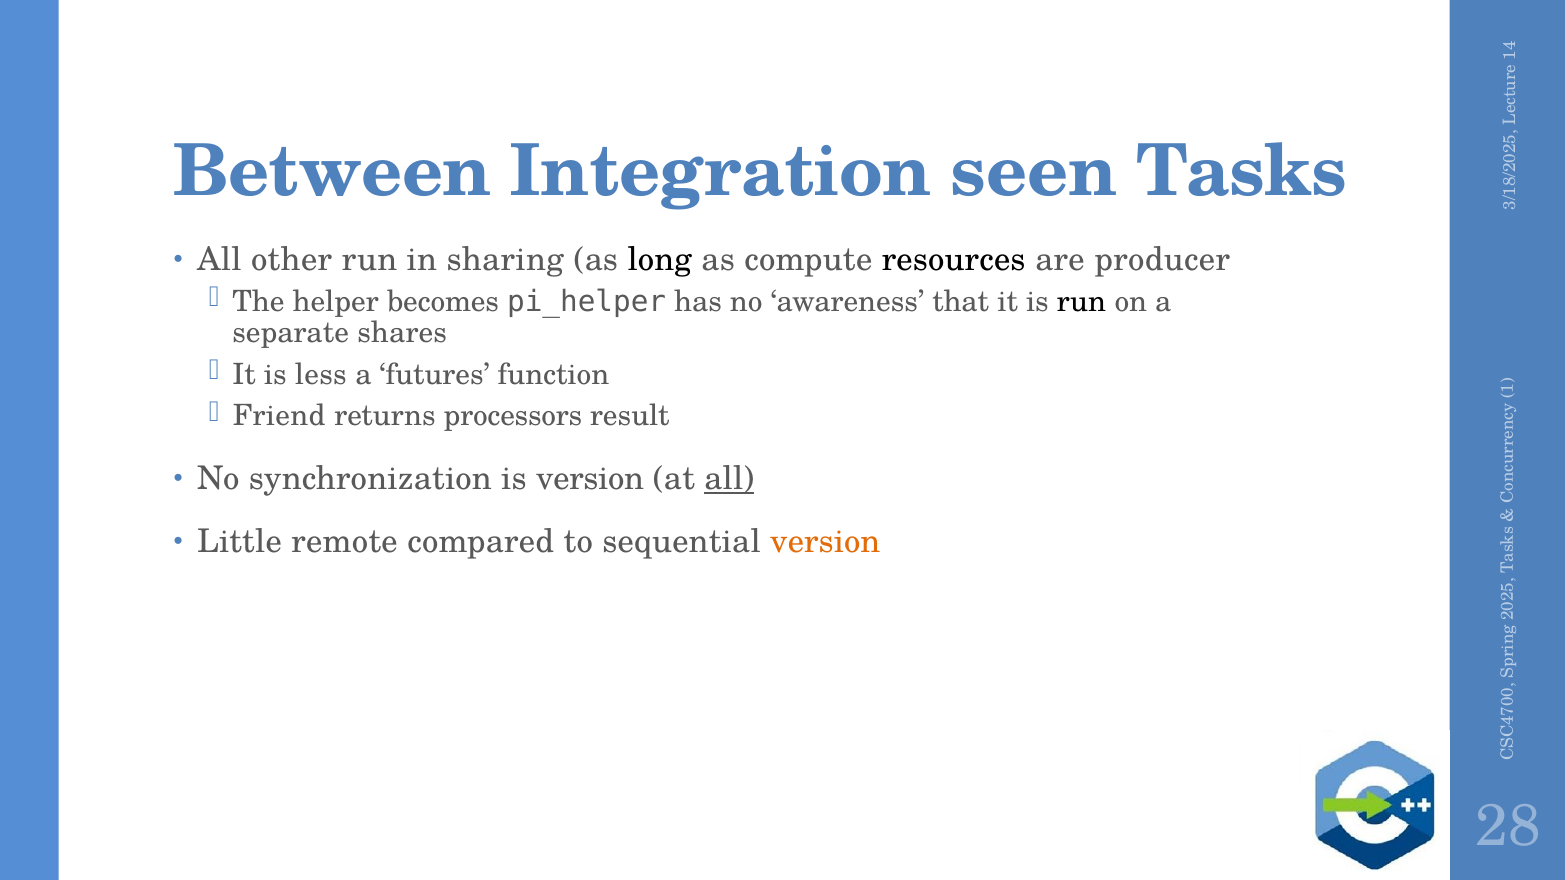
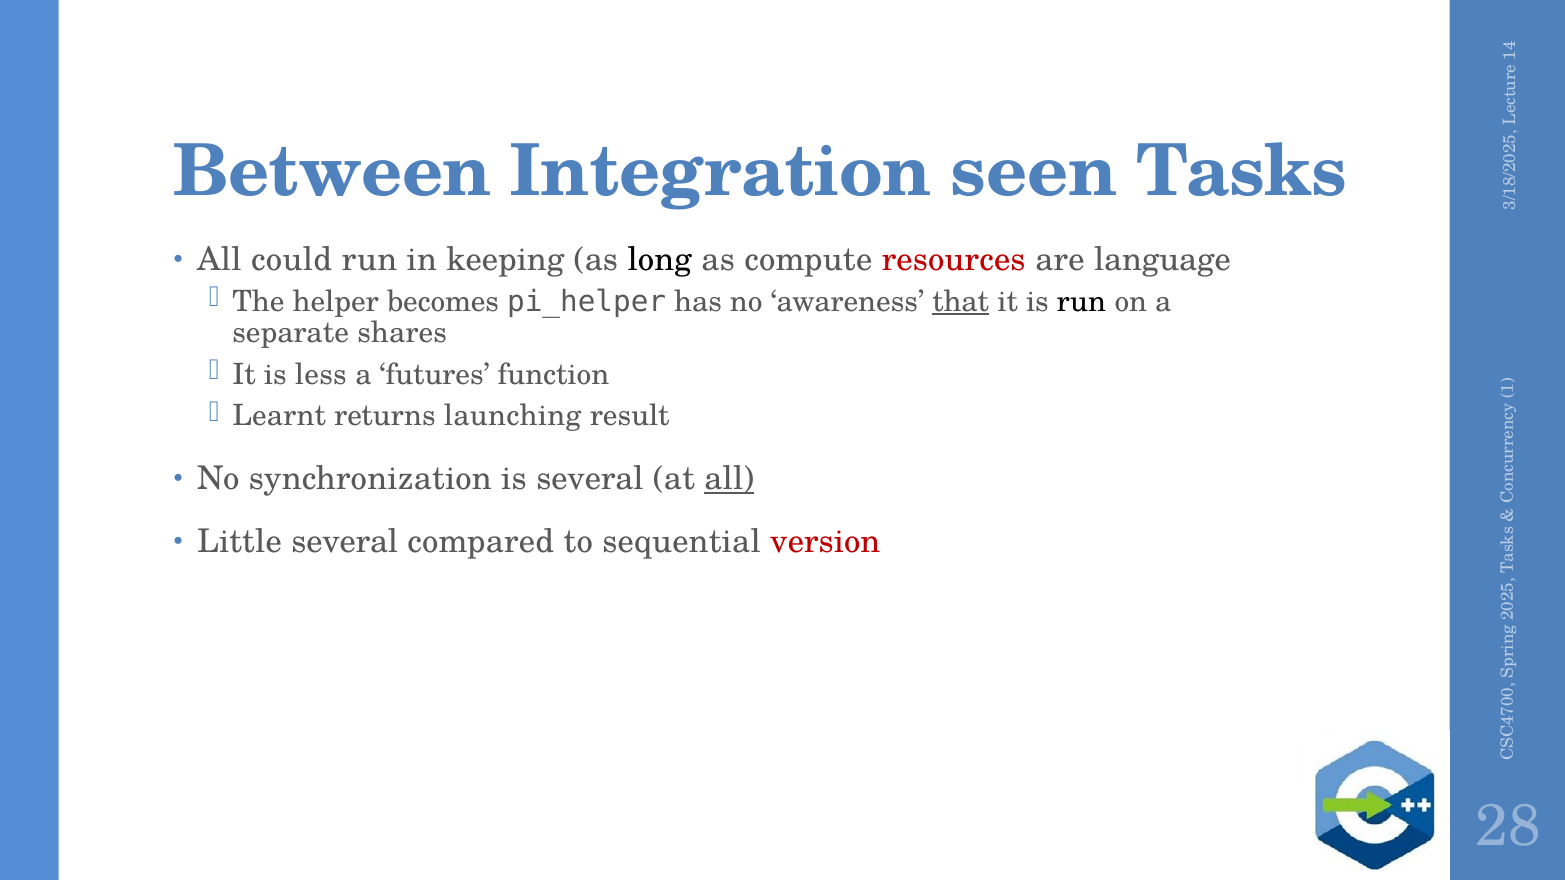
other: other -> could (292, 260)
sharing: sharing -> keeping (505, 260)
resources colour: black -> red (954, 260)
producer: producer -> language (1162, 260)
that underline: none -> present (961, 302)
Friend: Friend -> Learnt (279, 416)
processors: processors -> launching (513, 416)
is version: version -> several (590, 479)
Little remote: remote -> several (345, 542)
version colour: orange -> red (825, 542)
